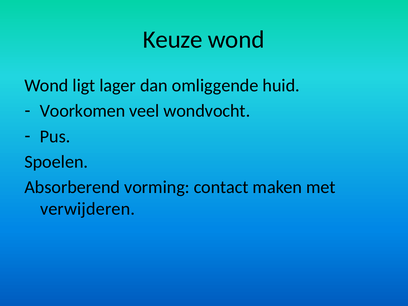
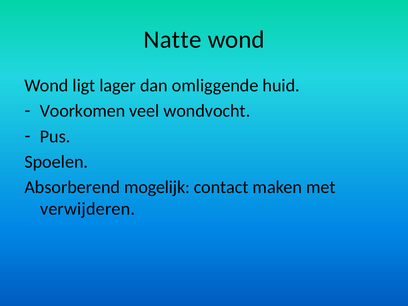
Keuze: Keuze -> Natte (172, 39)
vorming: vorming -> mogelijk (157, 187)
